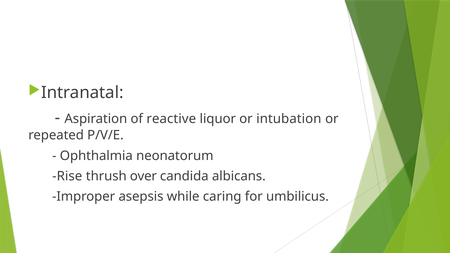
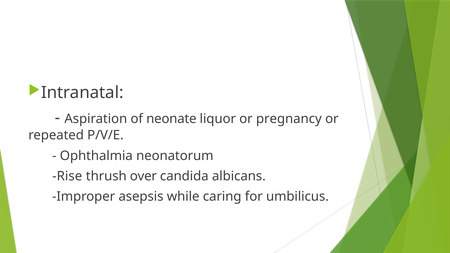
reactive: reactive -> neonate (171, 119)
intubation: intubation -> pregnancy (289, 119)
